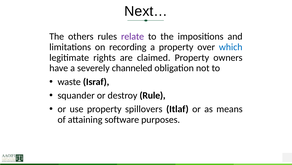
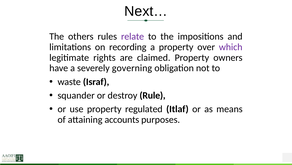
which colour: blue -> purple (231, 47)
channeled: channeled -> governing (132, 68)
spillovers: spillovers -> regulated (144, 109)
software: software -> accounts (122, 119)
